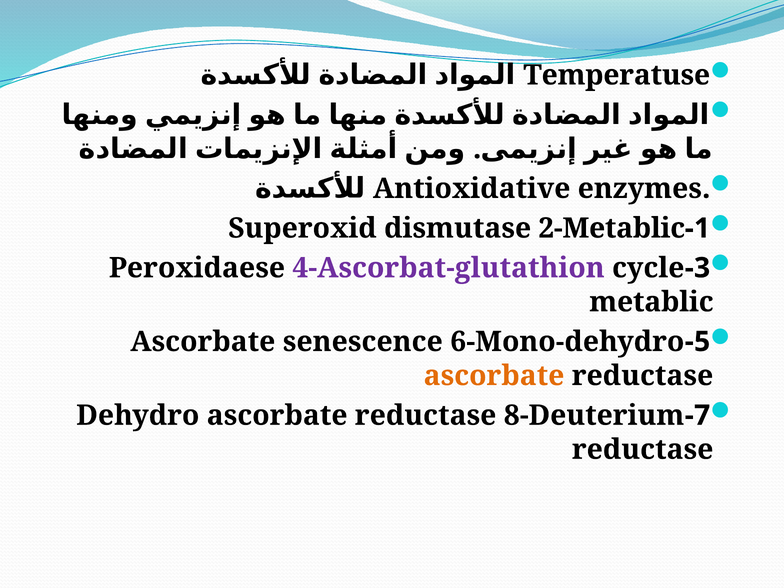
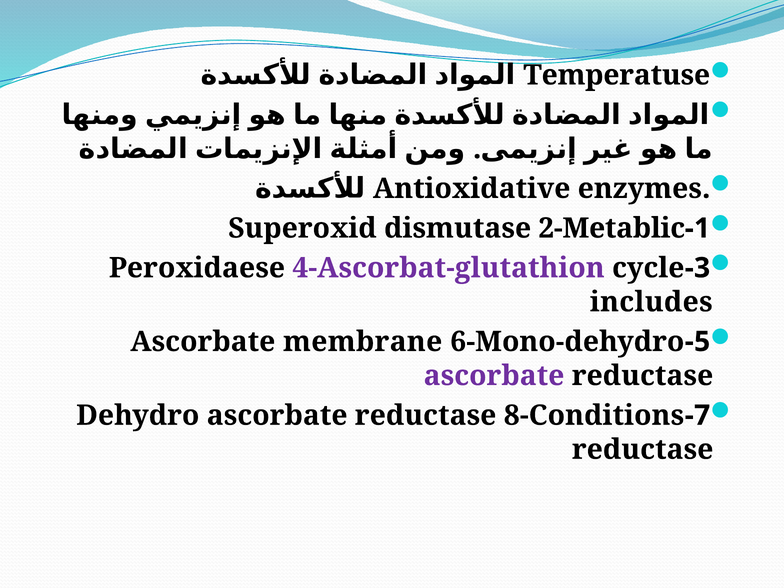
metablic: metablic -> includes (651, 302)
senescence: senescence -> membrane (363, 342)
ascorbate colour: orange -> purple (494, 376)
8-Deuterium: 8-Deuterium -> 8-Conditions (594, 415)
